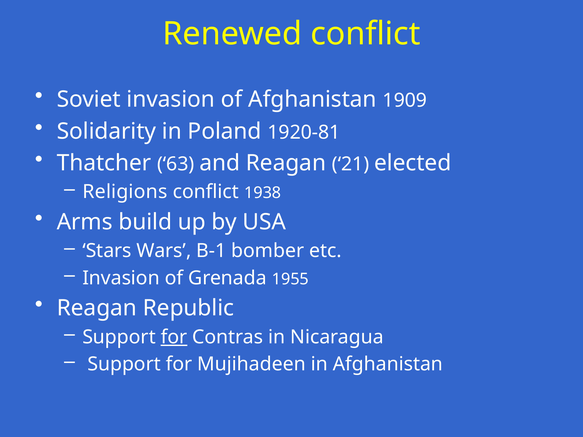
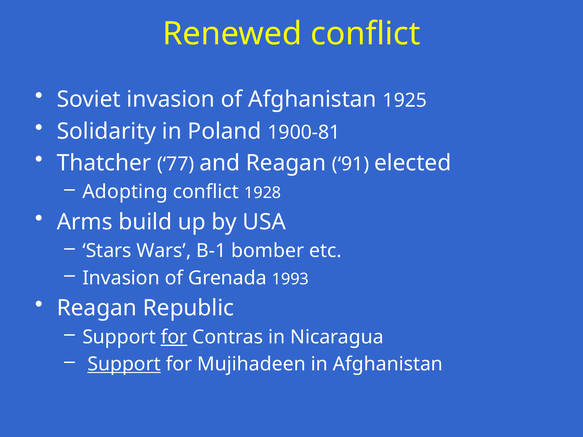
1909: 1909 -> 1925 (405, 101)
1920-81: 1920-81 -> 1900-81 (304, 132)
63: 63 -> 77 (176, 164)
21: 21 -> 91 (351, 164)
Religions: Religions -> Adopting (125, 192)
1938: 1938 -> 1928 (263, 193)
1955: 1955 -> 1993 (290, 279)
Support underline: none -> present (124, 364)
